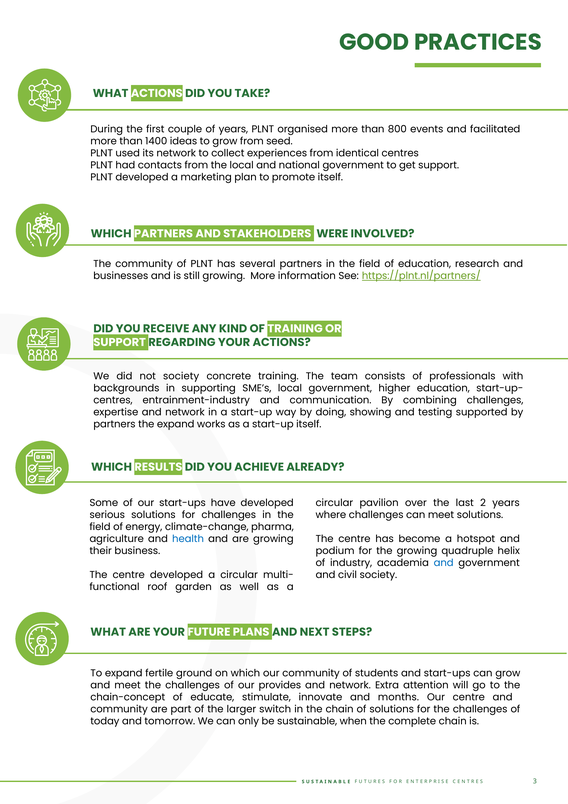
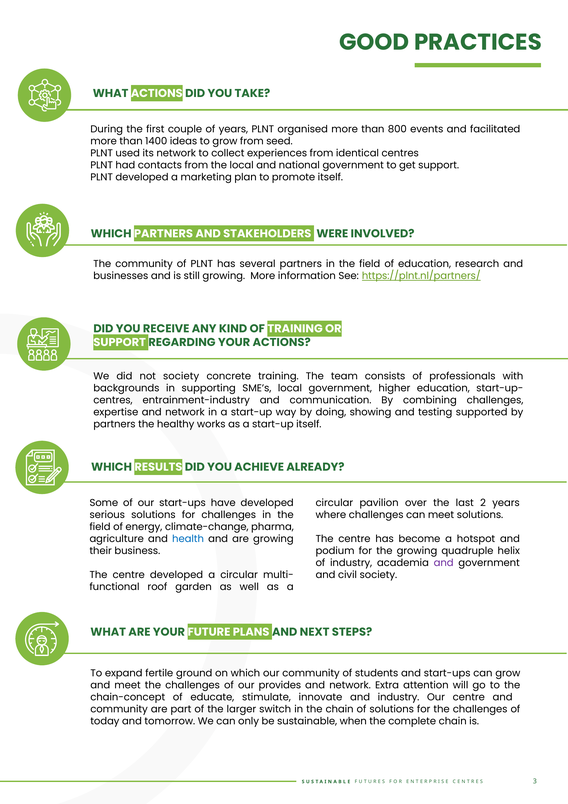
the expand: expand -> healthy (176, 424)
and colour: blue -> purple (444, 562)
and months: months -> industry (399, 697)
